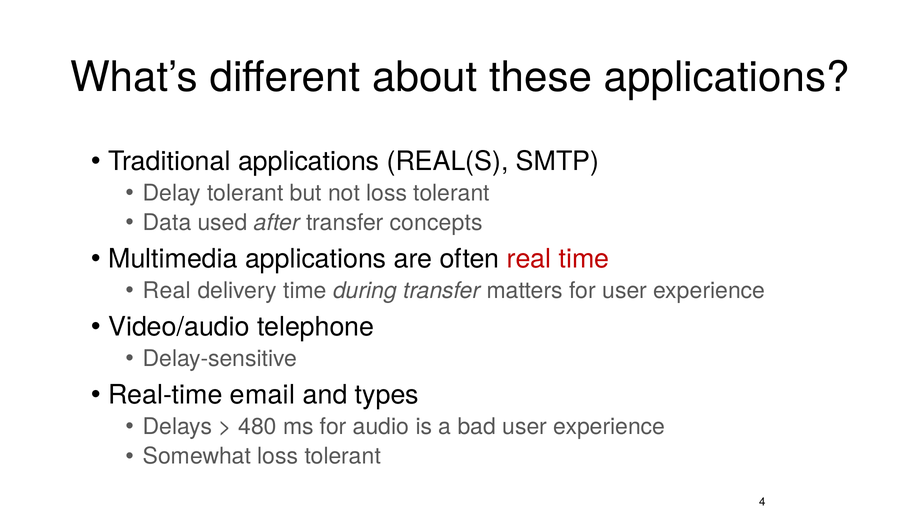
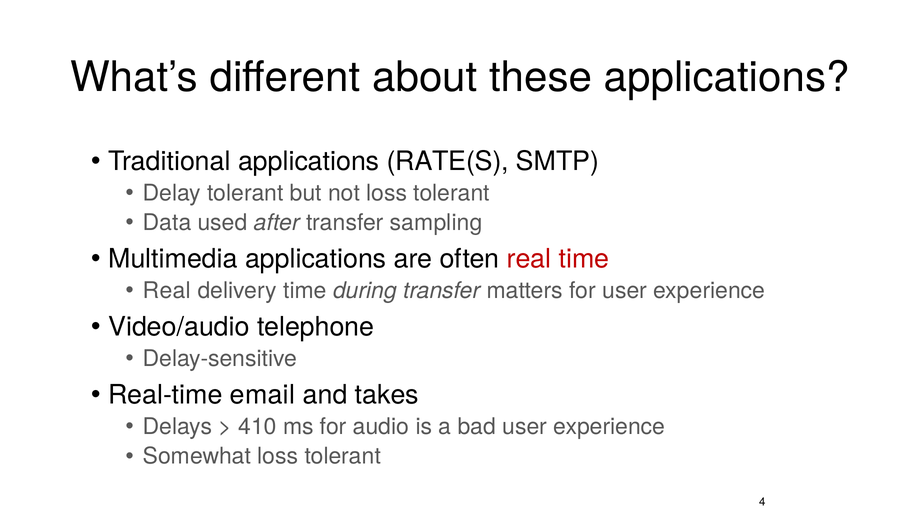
REAL(S: REAL(S -> RATE(S (448, 161)
concepts: concepts -> sampling (436, 223)
types: types -> takes (387, 395)
480: 480 -> 410 (257, 427)
